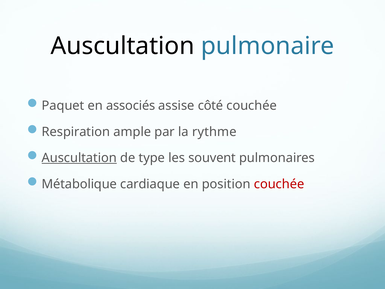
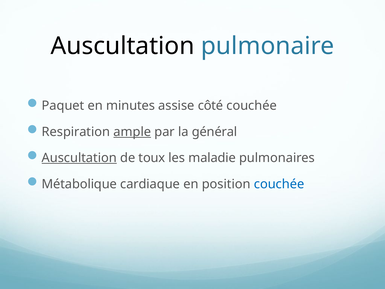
associés: associés -> minutes (131, 106)
ample underline: none -> present (132, 132)
rythme: rythme -> général (215, 132)
type: type -> toux (152, 158)
souvent: souvent -> maladie (212, 158)
couchée colour: red -> blue (279, 184)
